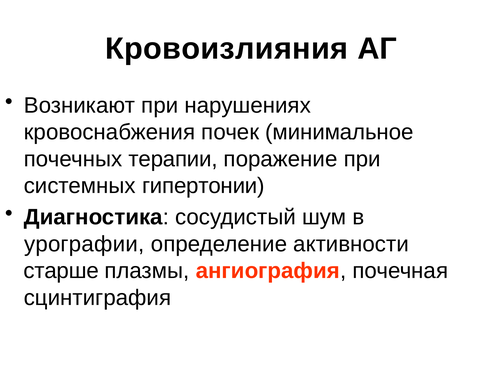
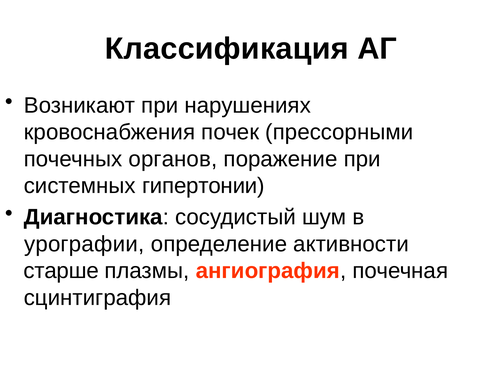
Кровоизлияния: Кровоизлияния -> Классификация (227, 49)
минимальное: минимальное -> прессорными (339, 132)
терапии: терапии -> органов (173, 159)
